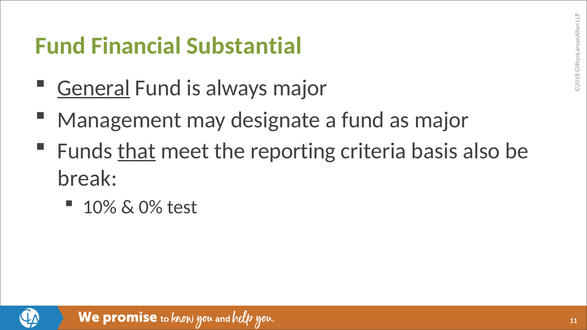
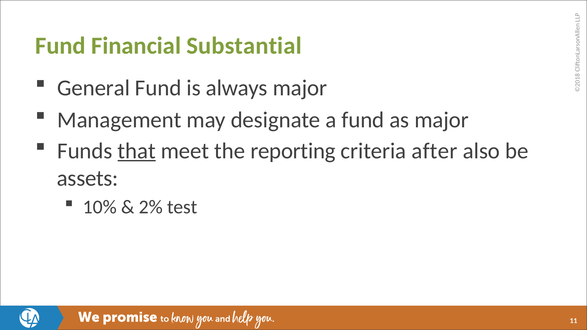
General underline: present -> none (94, 88)
basis: basis -> after (434, 151)
break: break -> assets (88, 178)
0%: 0% -> 2% (151, 207)
